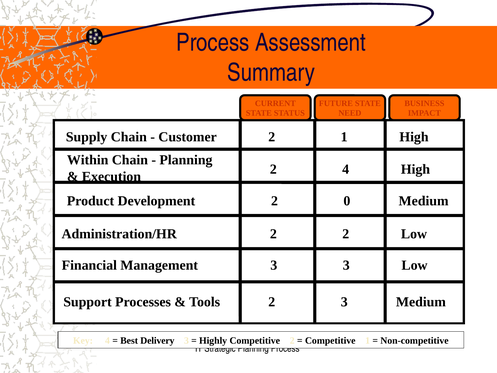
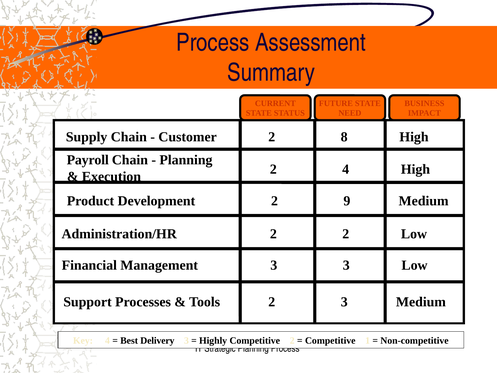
2 1: 1 -> 8 (344, 137)
Within: Within -> Payroll (88, 160)
0: 0 -> 9 (347, 201)
